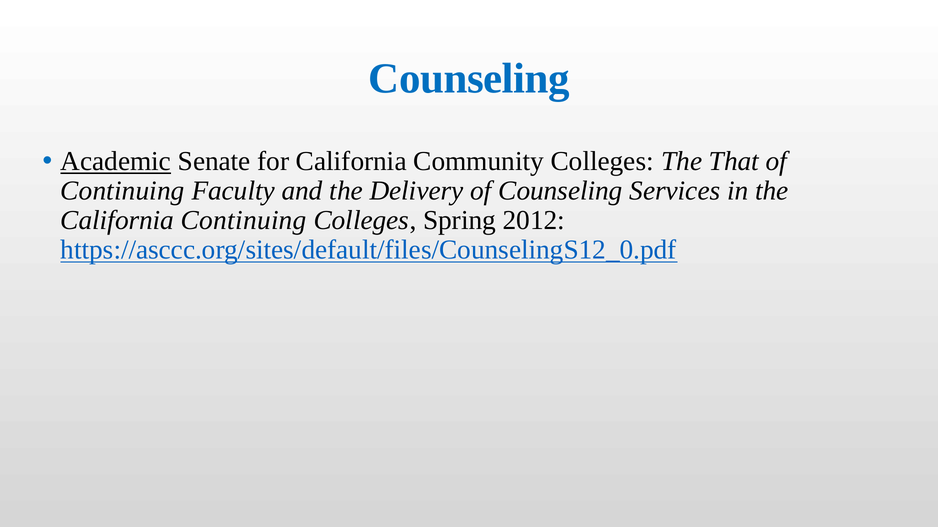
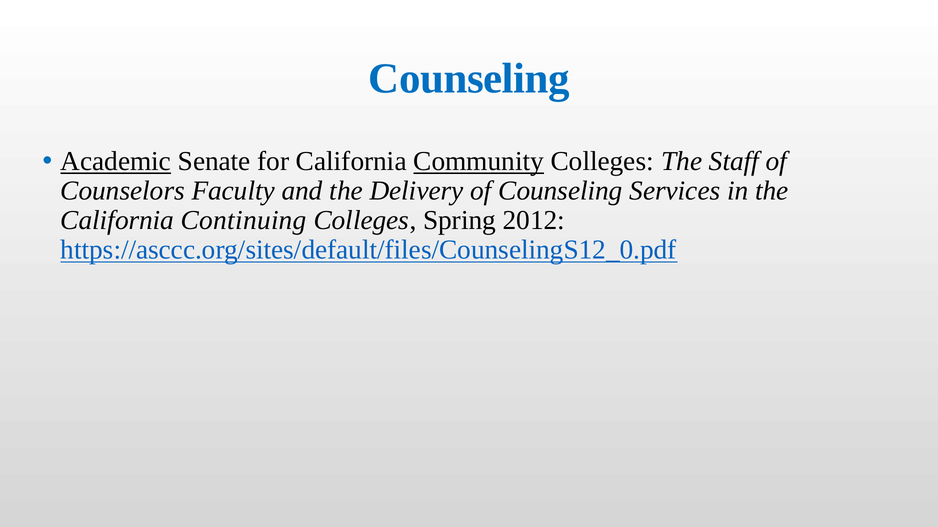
Community underline: none -> present (479, 162)
That: That -> Staff (734, 162)
Continuing: Continuing -> Counselors (123, 191)
